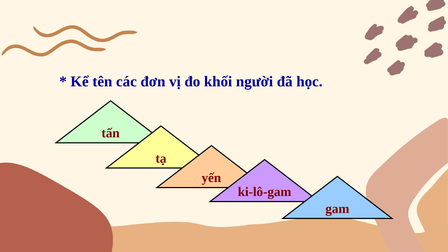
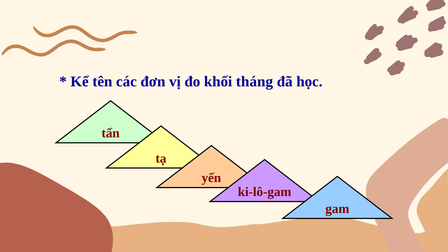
người: người -> tháng (254, 82)
